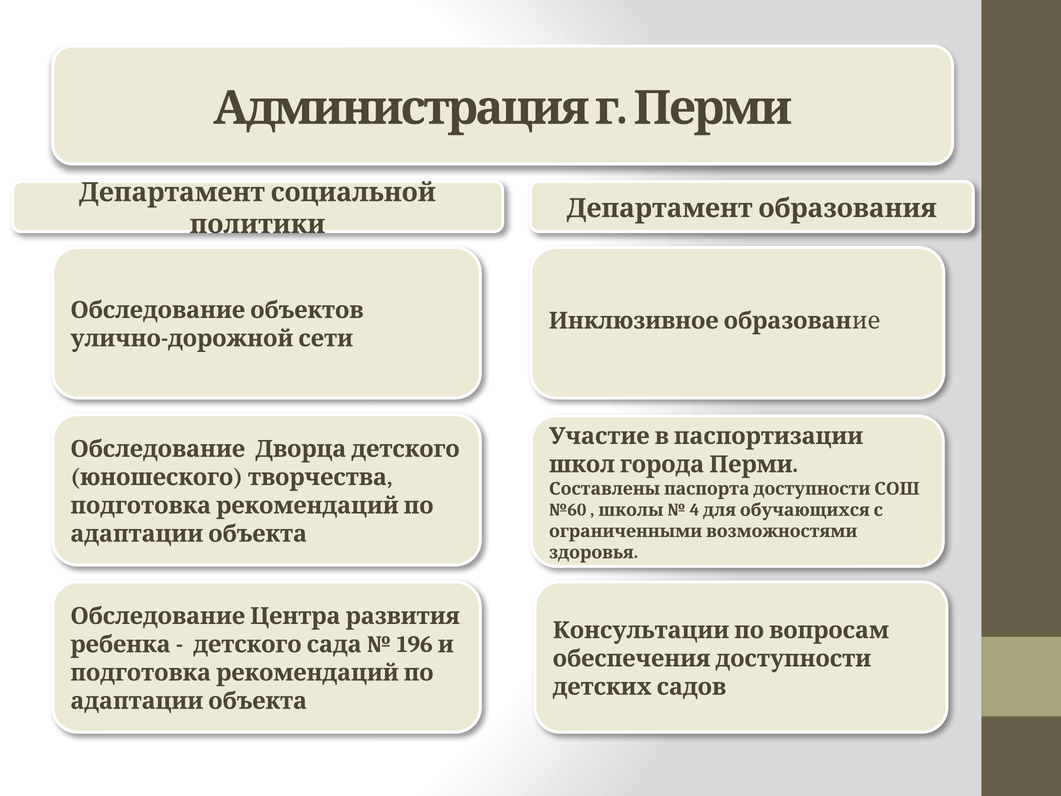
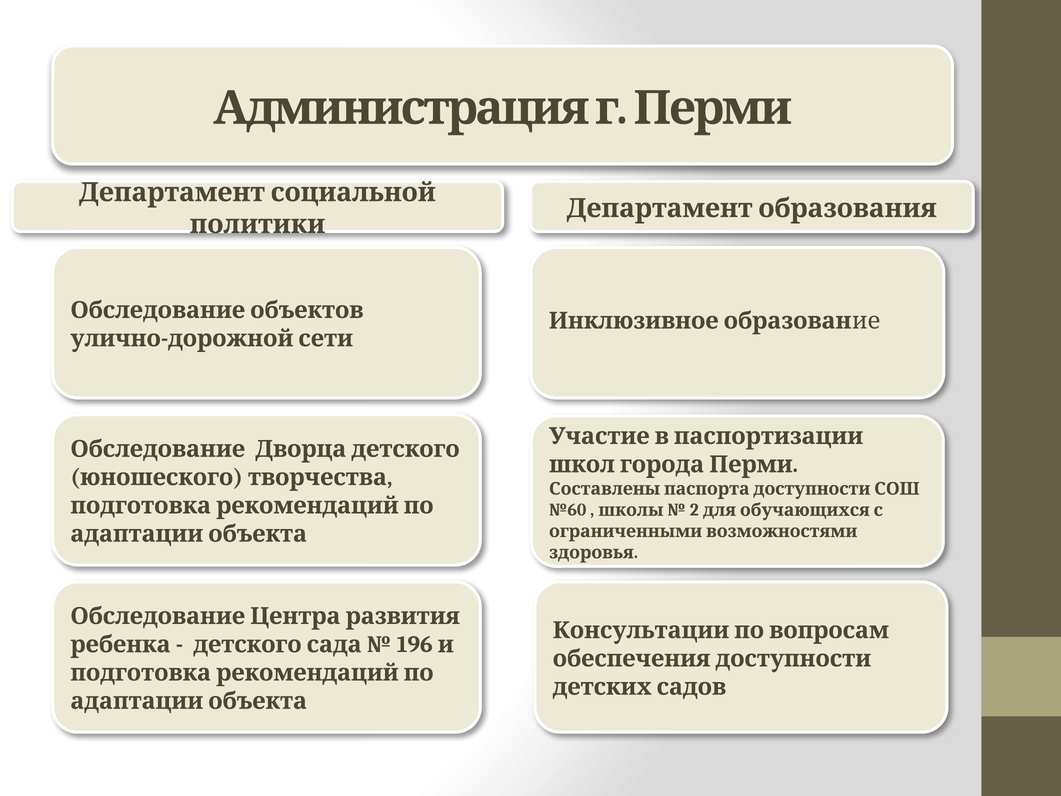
4: 4 -> 2 (694, 510)
